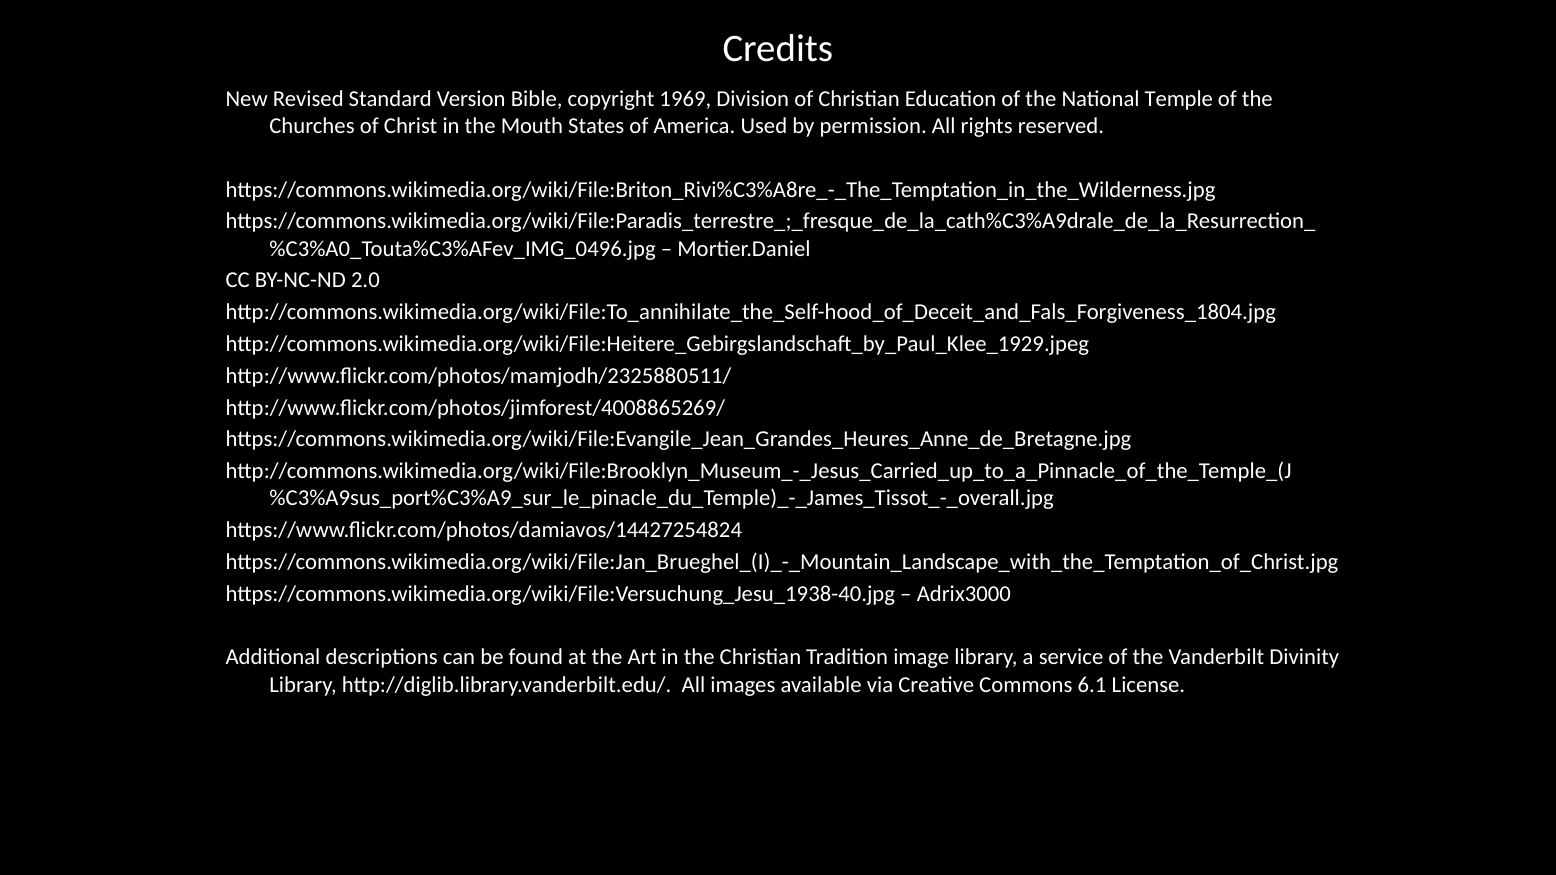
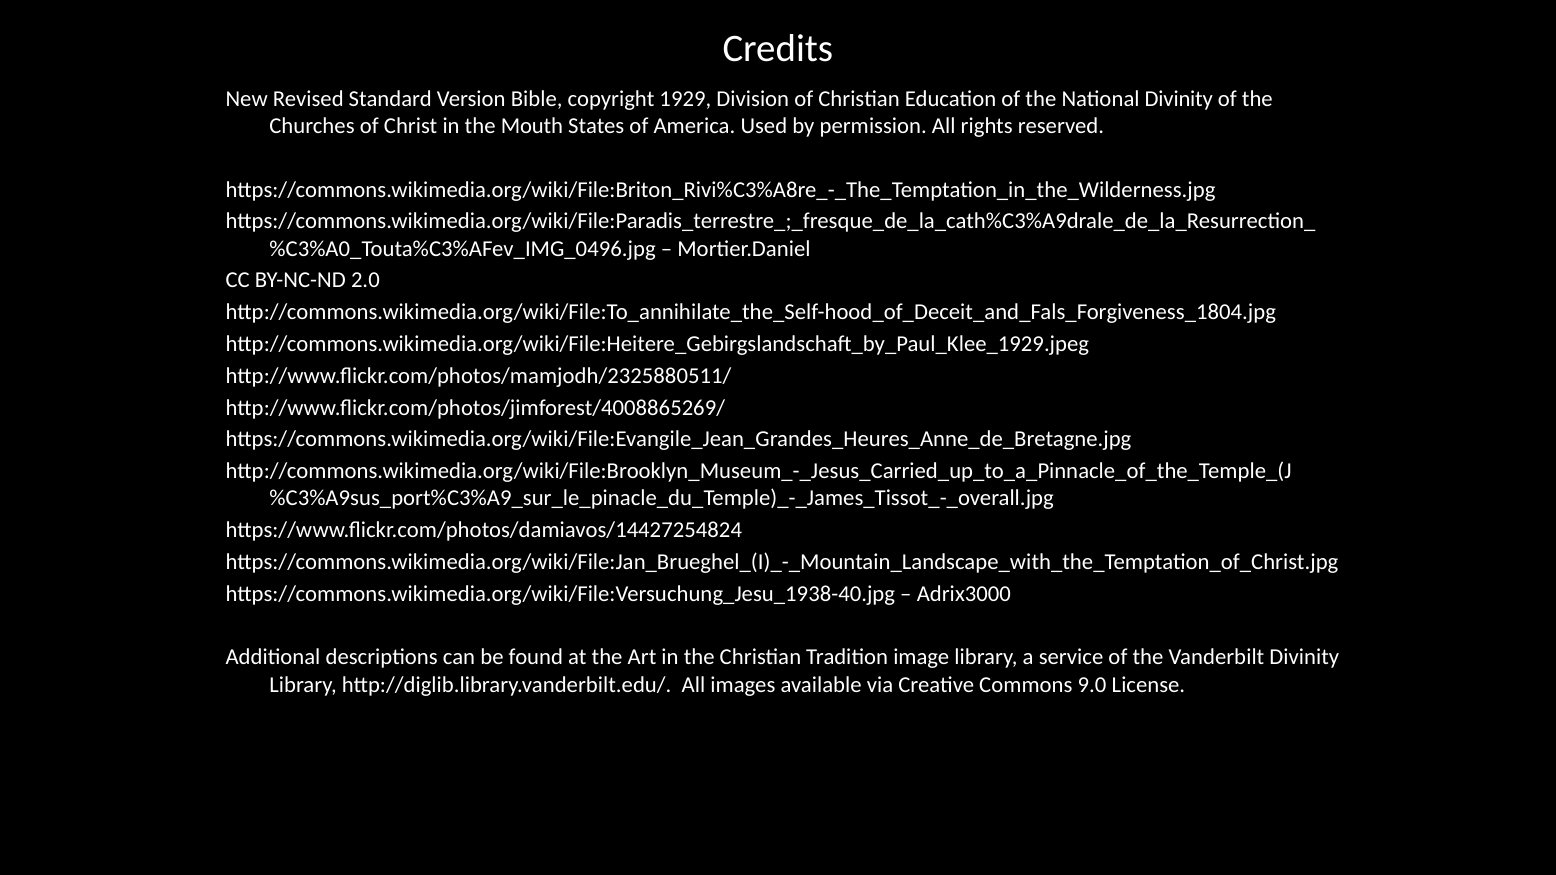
1969: 1969 -> 1929 (685, 99)
National Temple: Temple -> Divinity (1179, 99)
6.1: 6.1 -> 9.0 (1092, 685)
